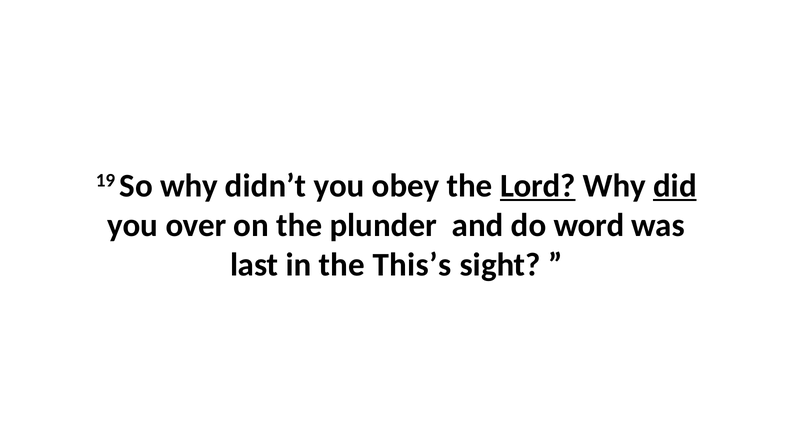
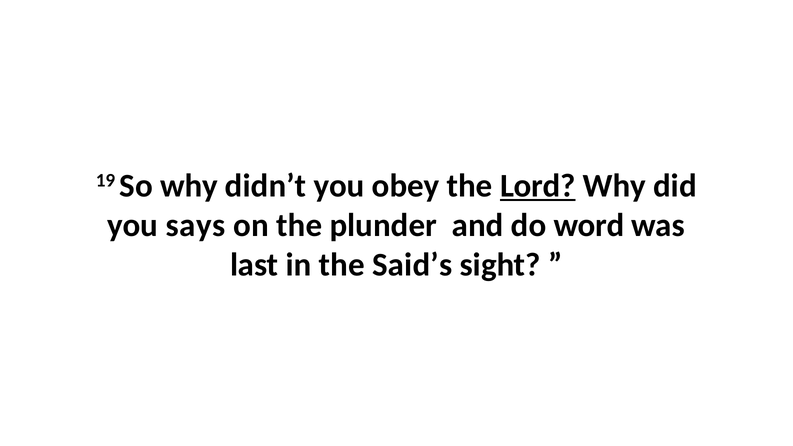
did underline: present -> none (675, 186)
over: over -> says (196, 225)
This’s: This’s -> Said’s (412, 265)
